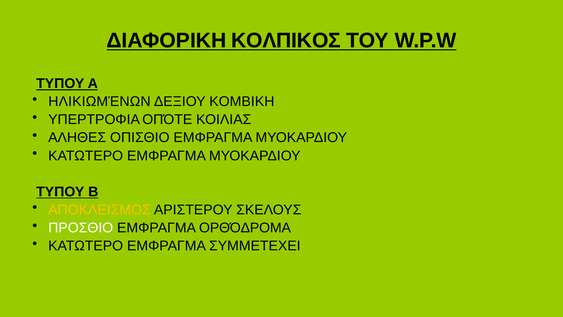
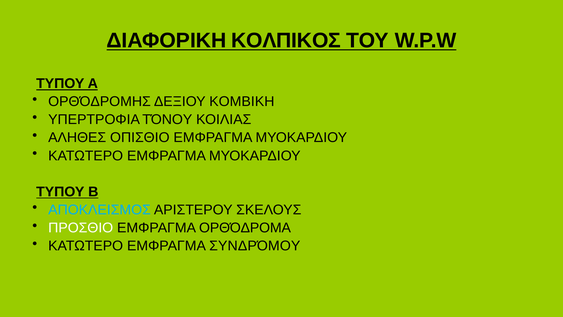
ΗΛΙΚΙΩΜΈΝΩΝ: ΗΛΙΚΙΩΜΈΝΩΝ -> ΟΡΘΌΔΡΟΜΗΣ (100, 102)
ΟΠΌΤΕ: ΟΠΌΤΕ -> ΤΌΝΟΥ (167, 120)
ΑΠΟΚΛΕΙΣΜΟΣ colour: yellow -> light blue (100, 210)
ΣΥΜΜΕΤΕΧΕΙ: ΣΥΜΜΕΤΕΧΕΙ -> ΣΥΝΔΡΌΜΟΥ (255, 246)
